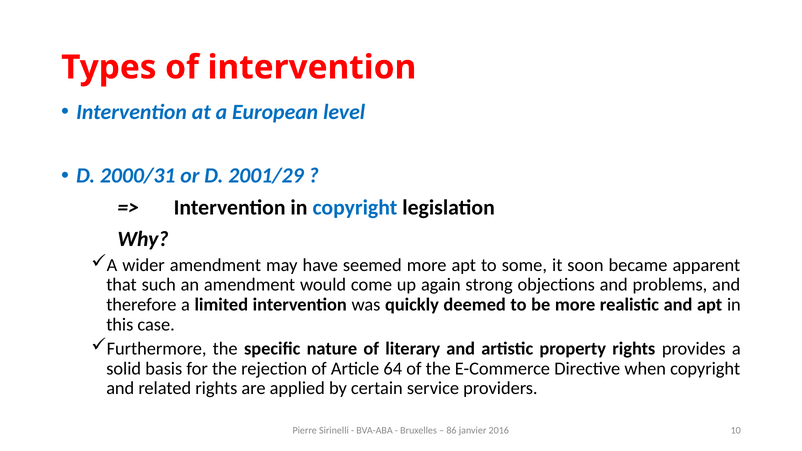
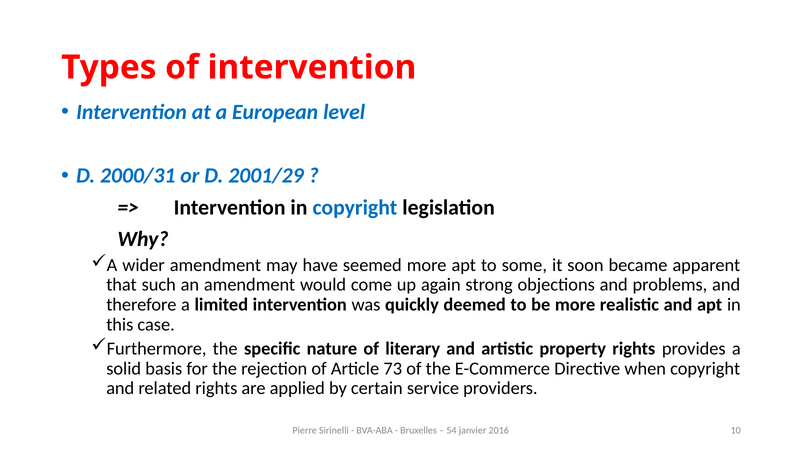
64: 64 -> 73 (393, 369)
86: 86 -> 54 (451, 431)
